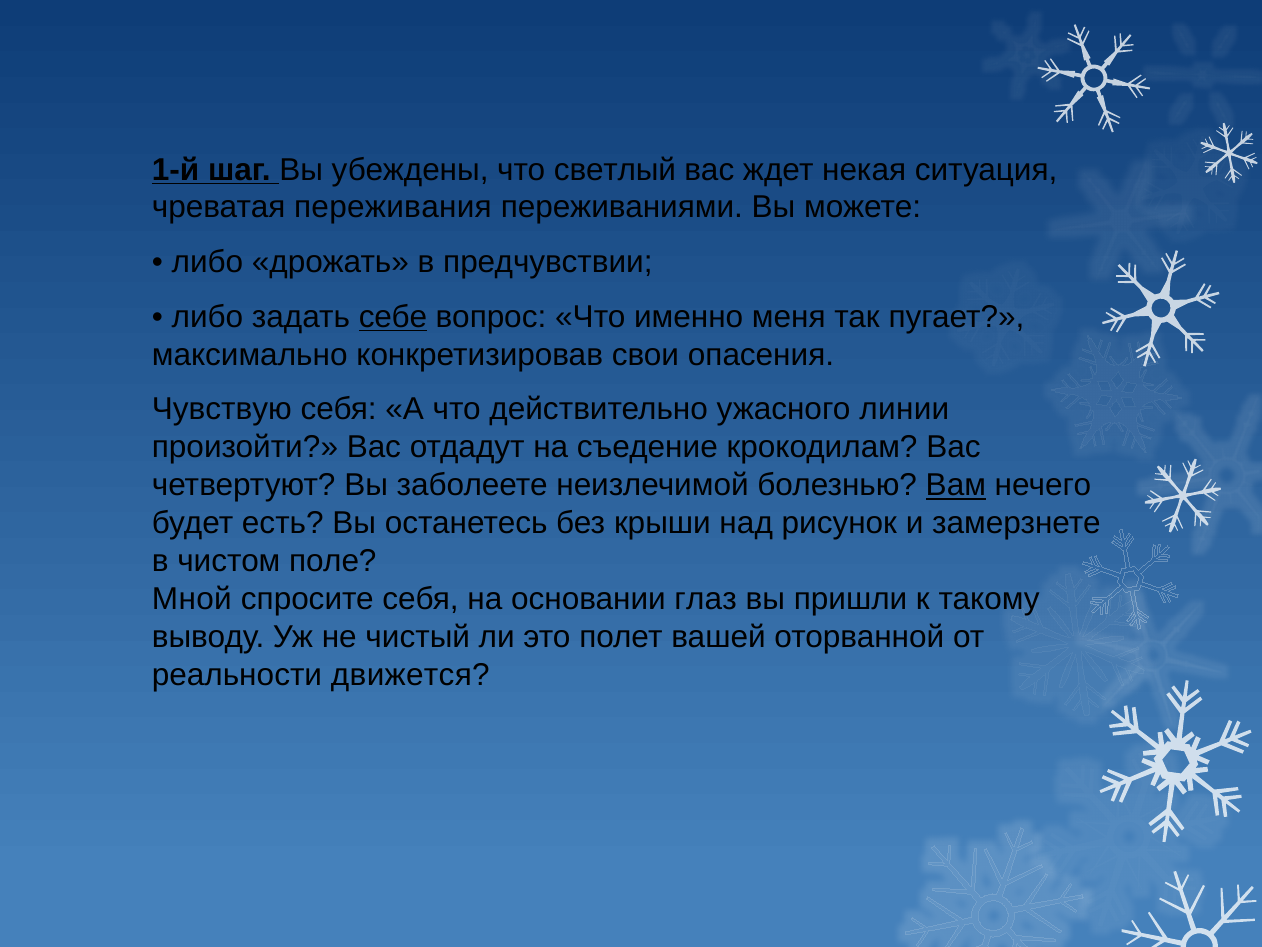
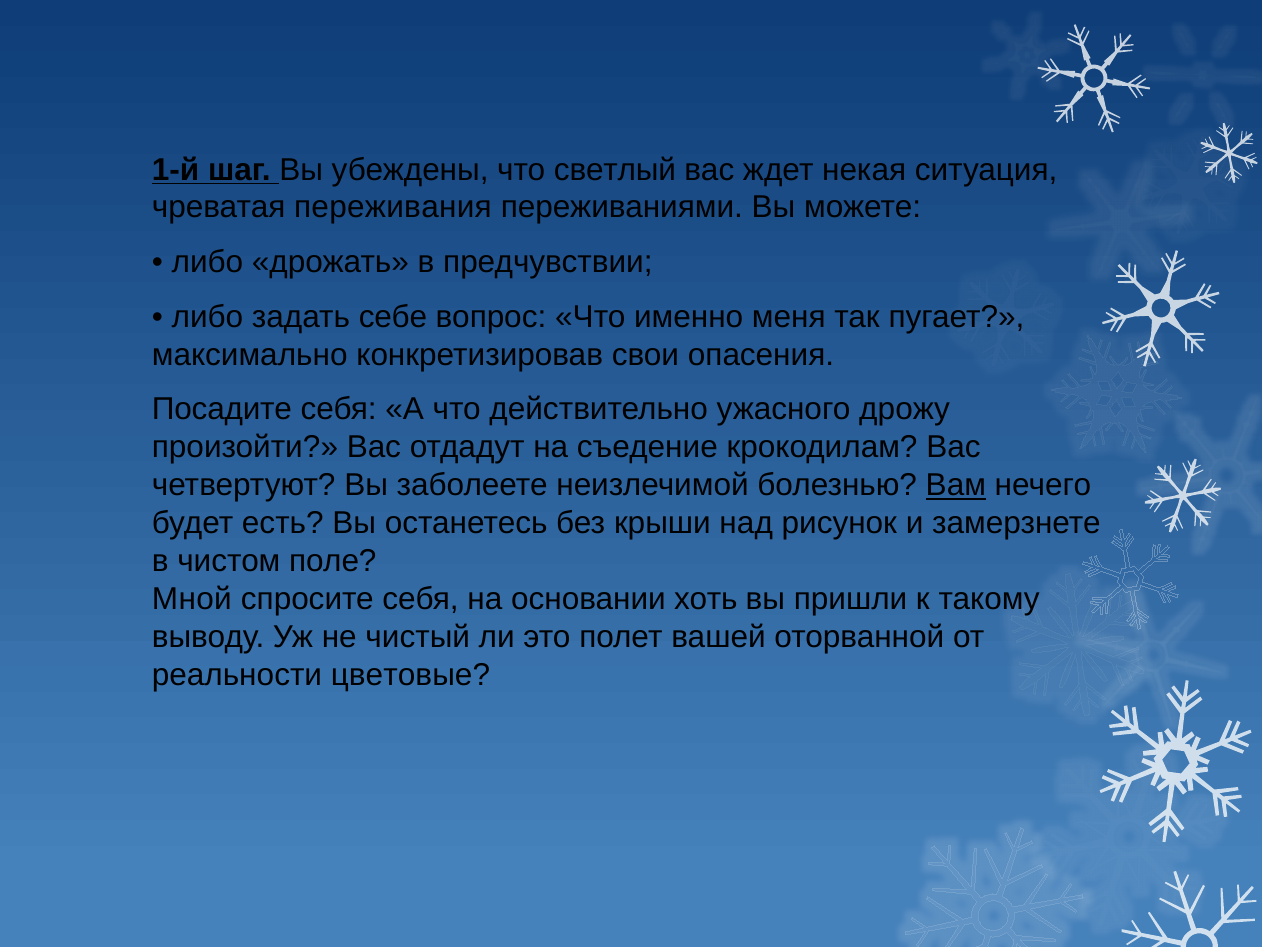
себе underline: present -> none (393, 317)
Чувствую: Чувствую -> Посадите (222, 409)
линии: линии -> дрожу (904, 409)
глаз: глаз -> хоть (706, 599)
движется: движется -> цветовые (410, 674)
